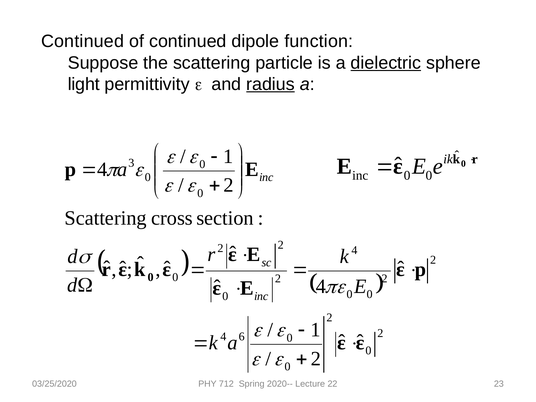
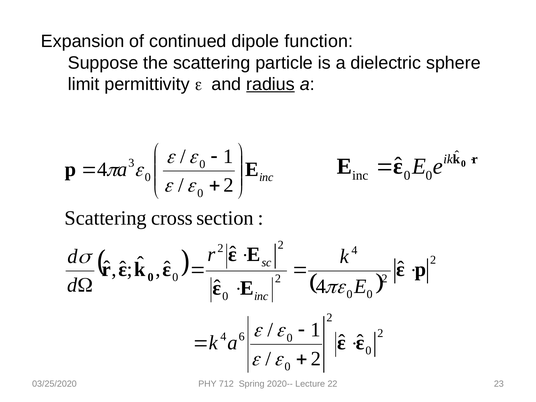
Continued: Continued -> Expansion (83, 41)
dielectric underline: present -> none (386, 63)
light: light -> limit (84, 84)
